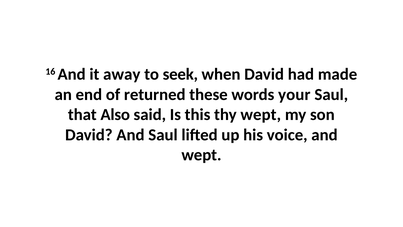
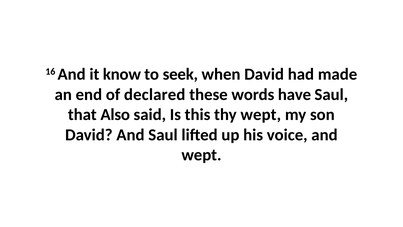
away: away -> know (122, 74)
returned: returned -> declared (155, 94)
your: your -> have (294, 94)
